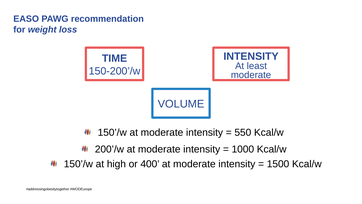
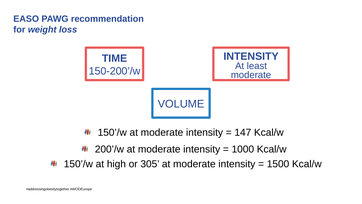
550: 550 -> 147 (243, 132)
400: 400 -> 305 (150, 164)
